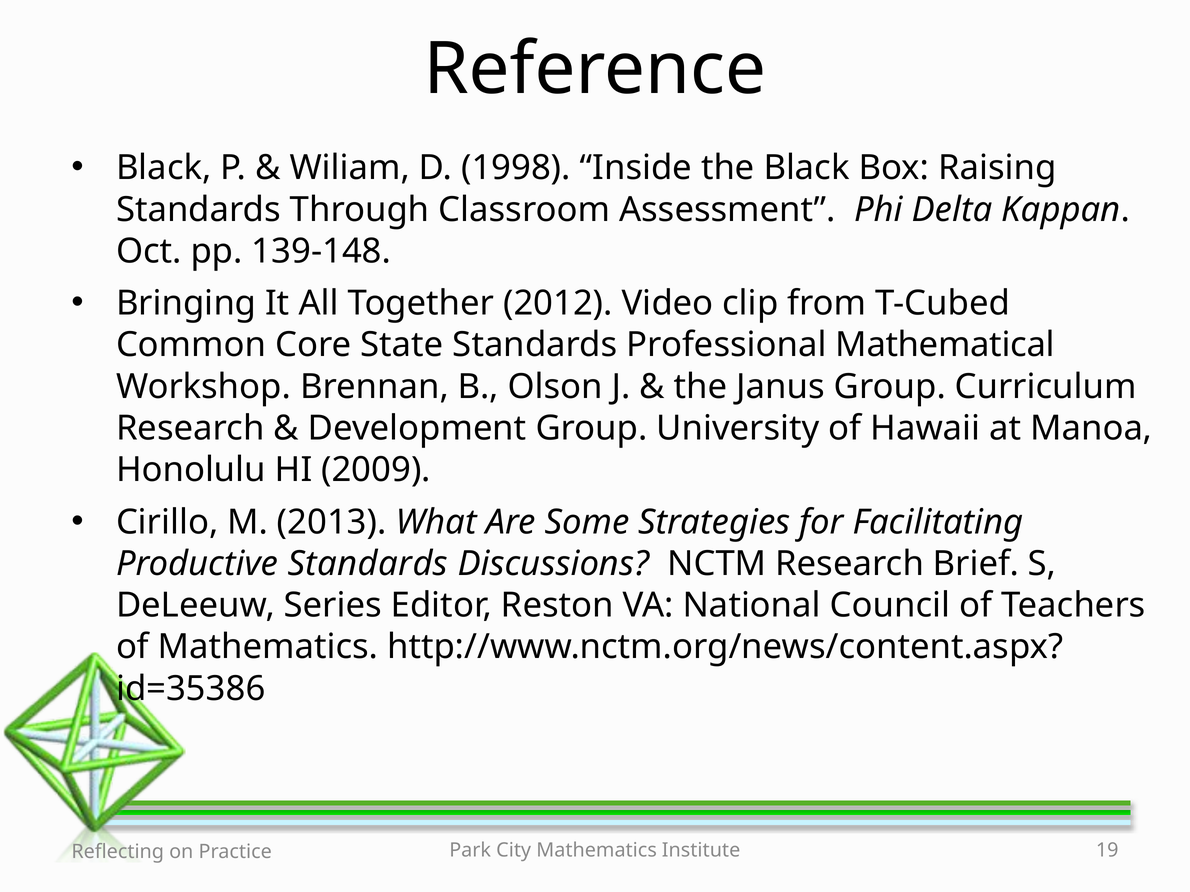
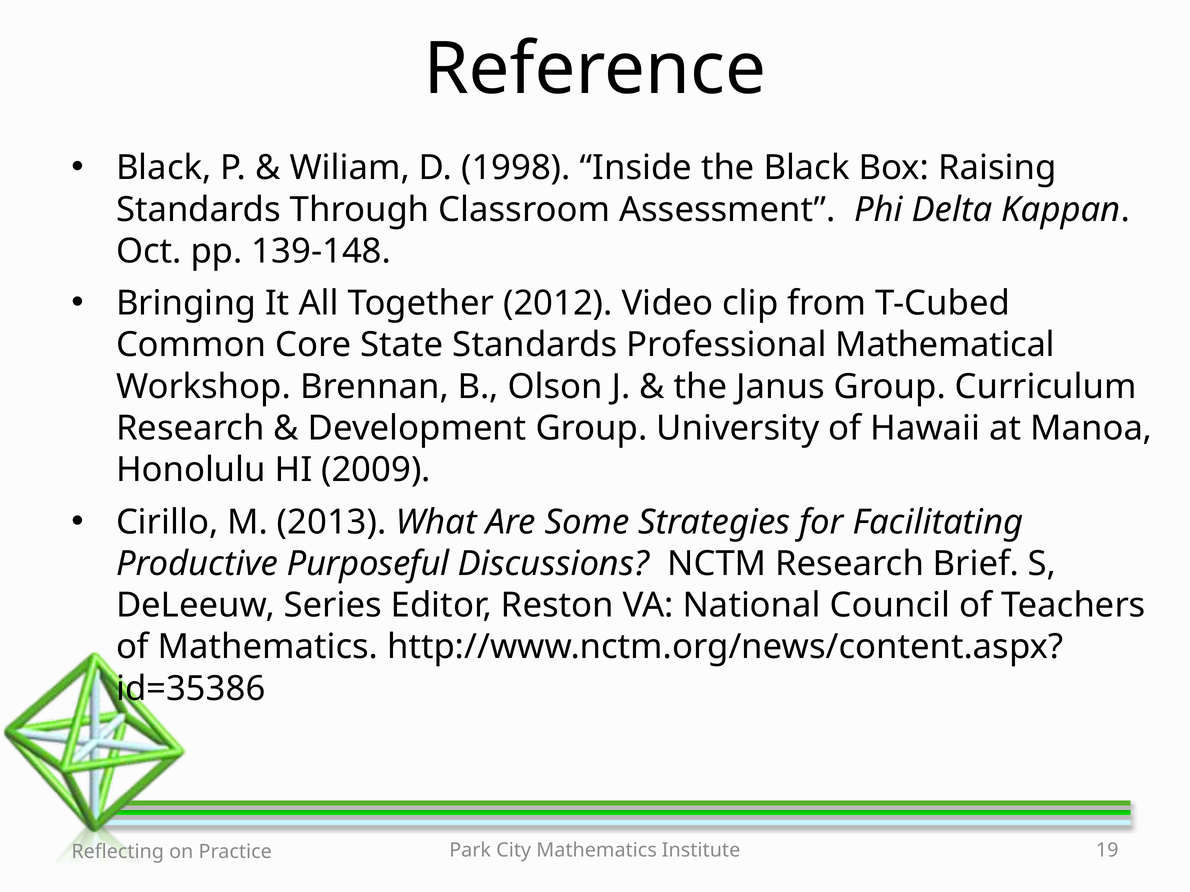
Productive Standards: Standards -> Purposeful (368, 564)
